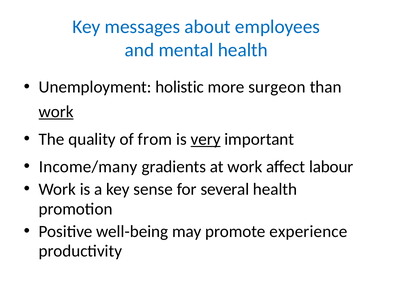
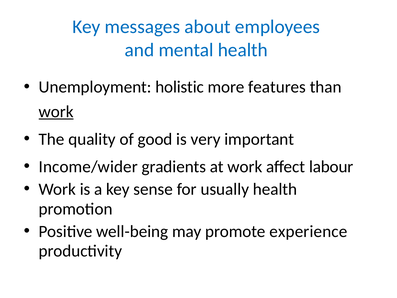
surgeon: surgeon -> features (277, 87)
from: from -> good (155, 139)
very underline: present -> none (206, 139)
Income/many: Income/many -> Income/wider (88, 166)
several: several -> usually (225, 189)
